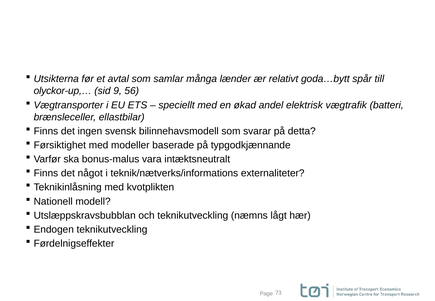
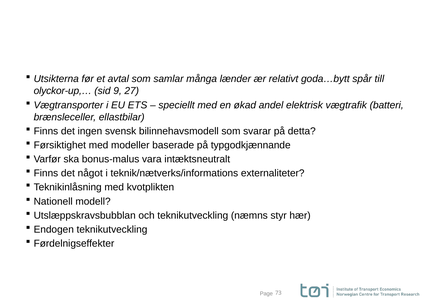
56: 56 -> 27 (132, 91)
lågt: lågt -> styr (279, 216)
